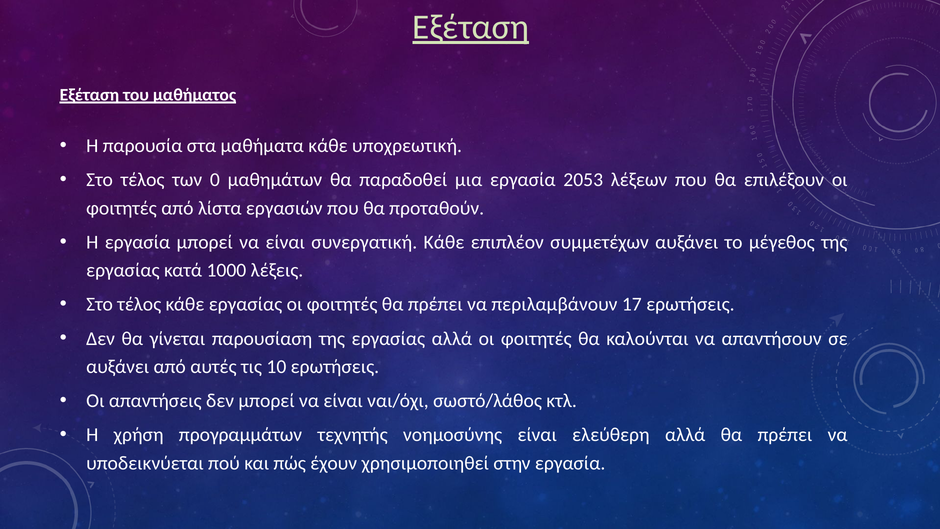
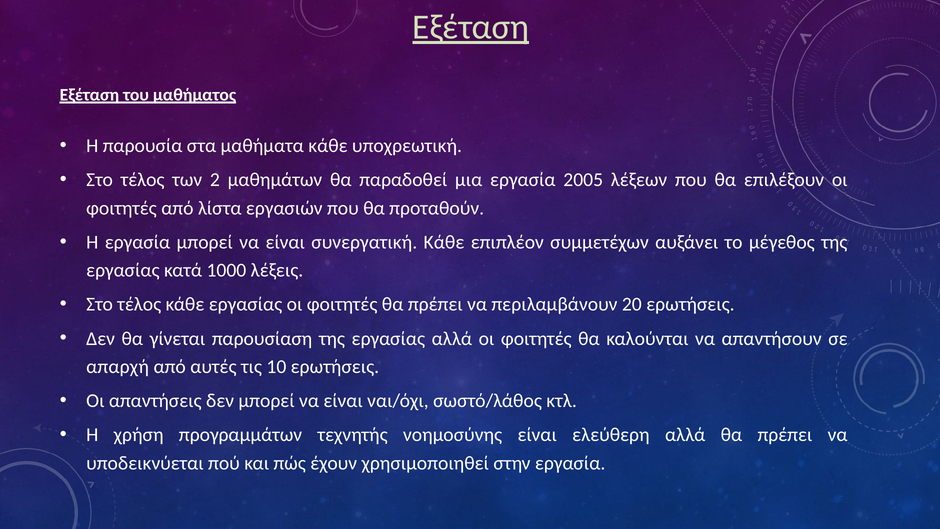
0: 0 -> 2 (215, 180)
2053: 2053 -> 2005 (583, 180)
17: 17 -> 20 (632, 304)
αυξάνει: αυξάνει -> απαρχή (118, 367)
